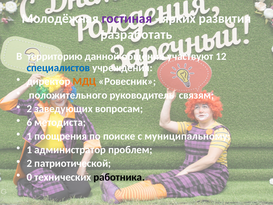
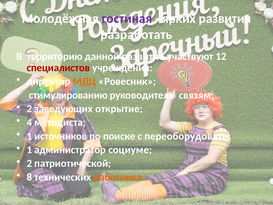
общения: общения -> развитие (143, 56)
специалистов colour: blue -> red (58, 68)
положительного: положительного -> стимулированию (68, 95)
вопросам: вопросам -> открытие (119, 109)
6: 6 -> 4 (29, 122)
поощрения: поощрения -> источников (61, 136)
муниципальному: муниципальному -> переоборудовать (187, 136)
проблем: проблем -> социуме (130, 150)
0: 0 -> 8 (29, 177)
работника colour: black -> orange (119, 177)
